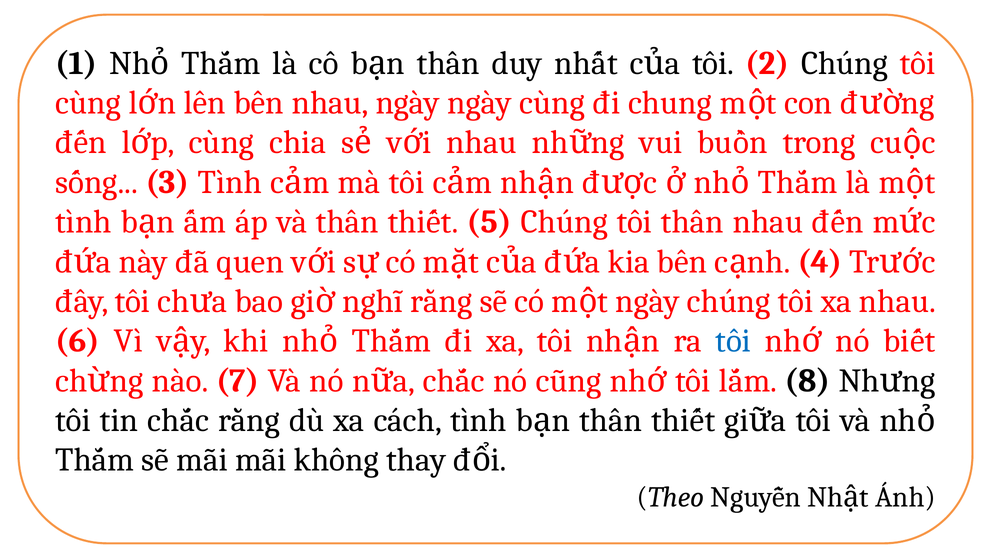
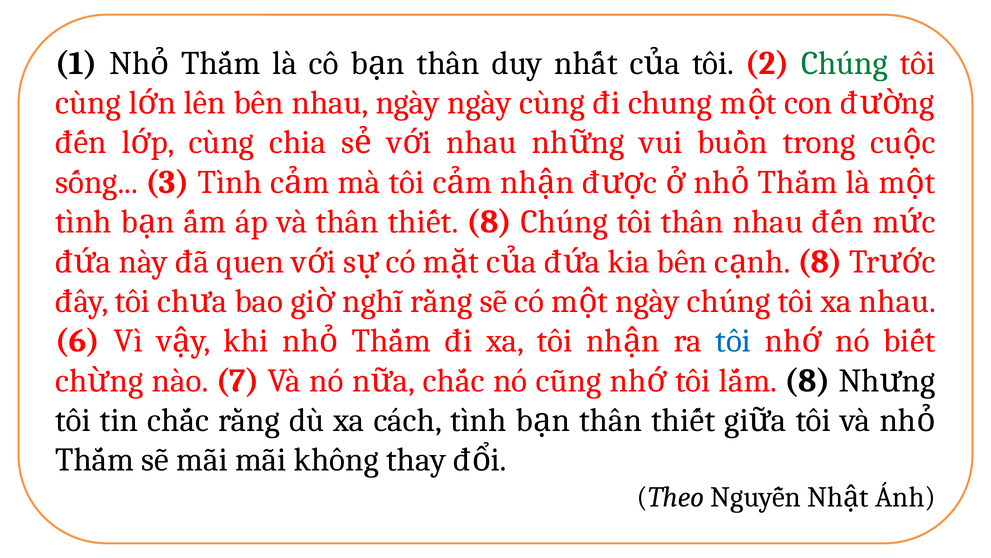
Chúng colour: black -> green (845, 63)
5: 5 -> 8 (489, 222)
4: 4 -> 8 (820, 261)
